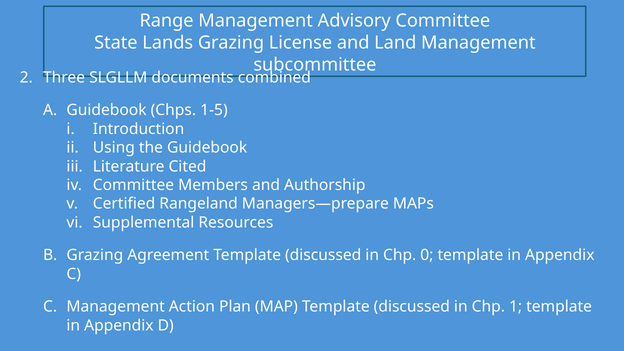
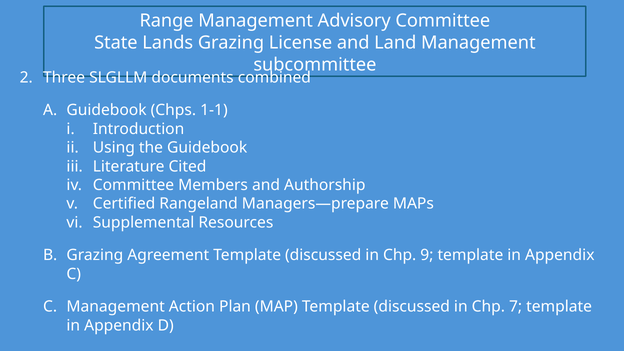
1-5: 1-5 -> 1-1 (214, 110)
0: 0 -> 9 (427, 255)
1: 1 -> 7 (516, 307)
